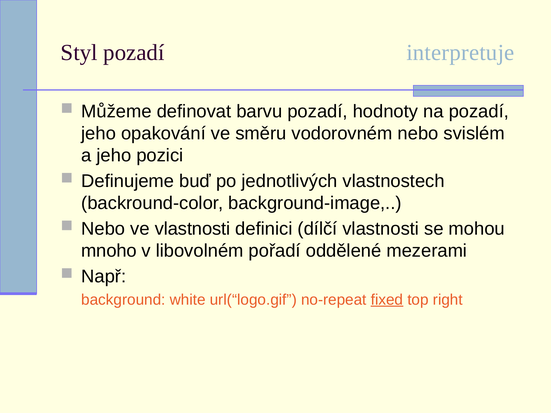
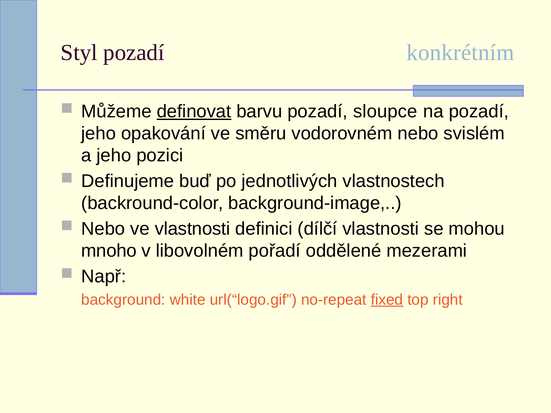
interpretuje: interpretuje -> konkrétním (460, 53)
definovat underline: none -> present (194, 111)
hodnoty: hodnoty -> sloupce (385, 111)
